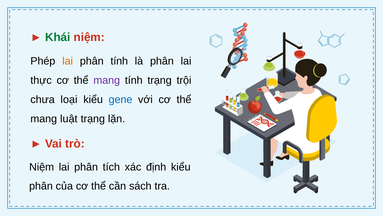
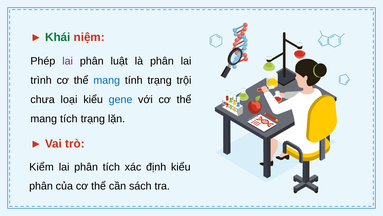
lai colour: orange -> purple (68, 61)
phân tính: tính -> luật (119, 61)
thực: thực -> trình (41, 80)
mang colour: purple -> blue (107, 80)
mang luật: luật -> tích (69, 119)
Niệm: Niệm -> Kiểm (42, 167)
